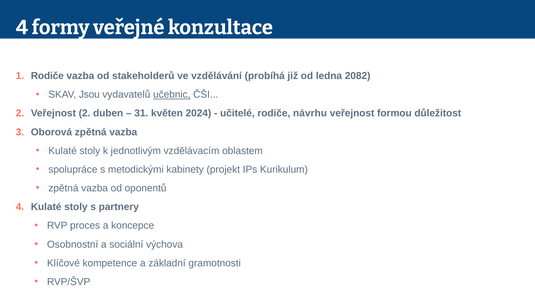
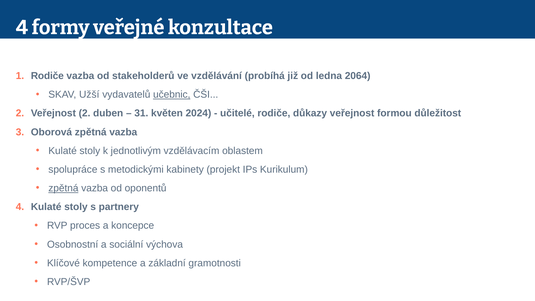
2082: 2082 -> 2064 (358, 76)
Jsou: Jsou -> Užší (89, 95)
návrhu: návrhu -> důkazy (310, 113)
zpětná underline: none -> present (63, 188)
